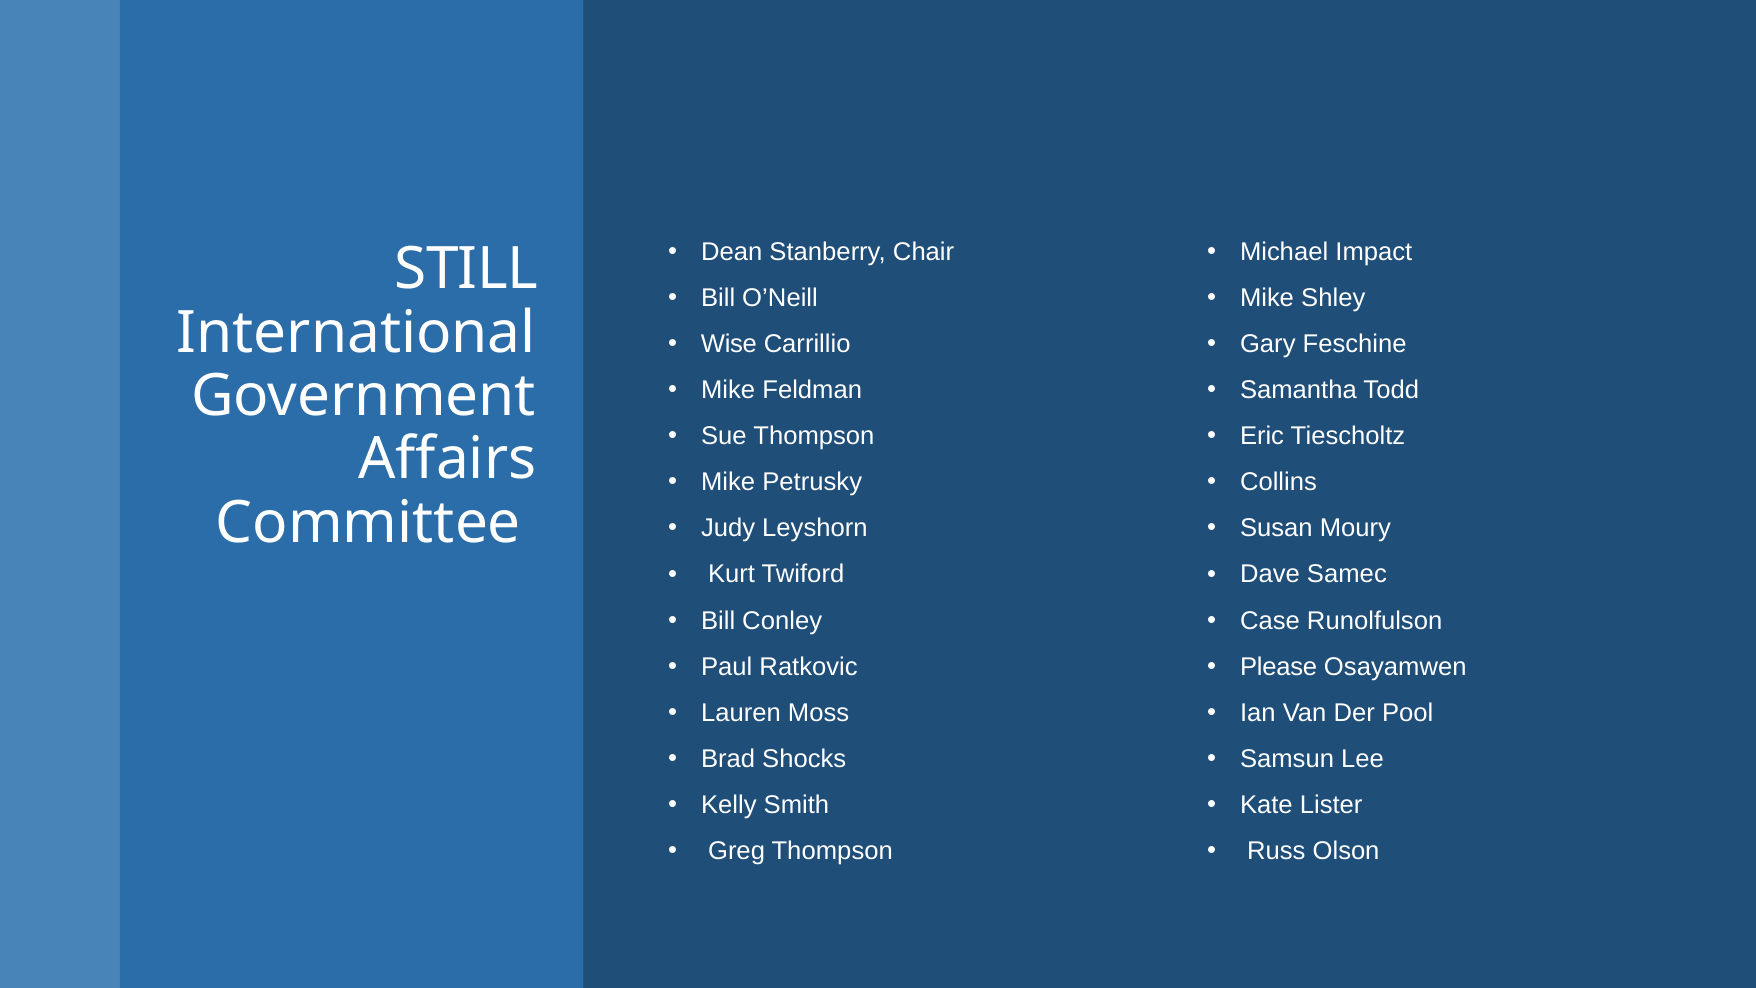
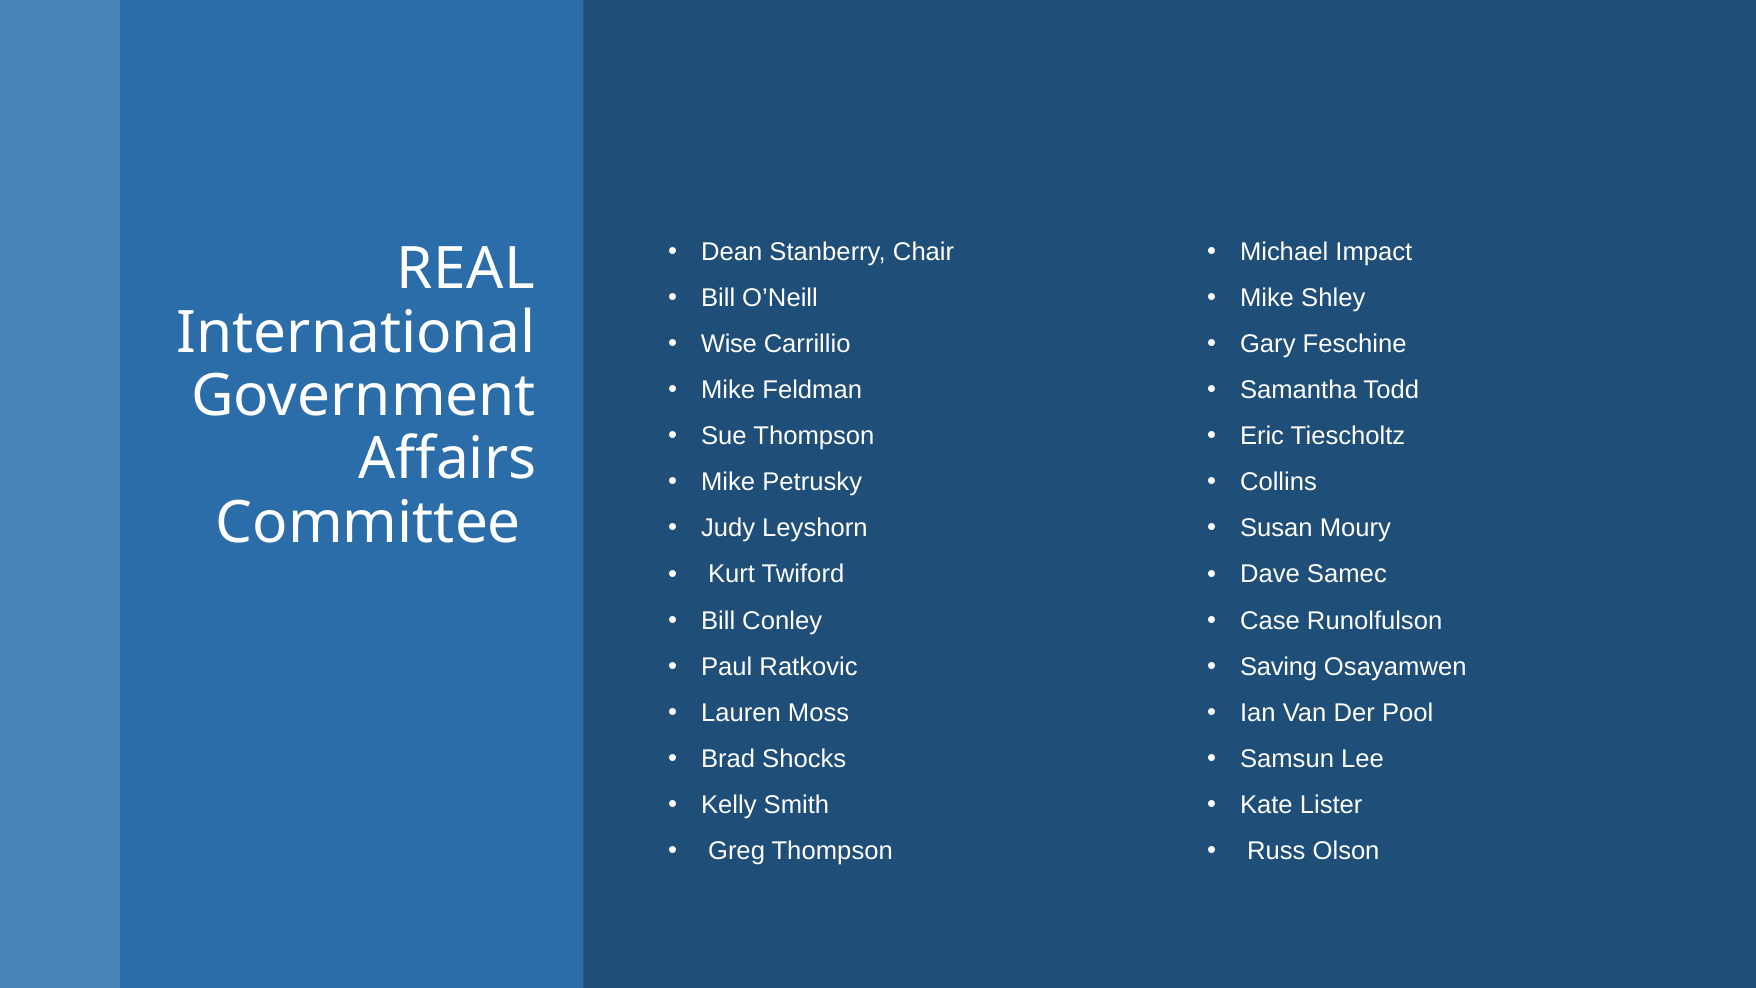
STILL: STILL -> REAL (466, 270)
Please: Please -> Saving (1279, 666)
